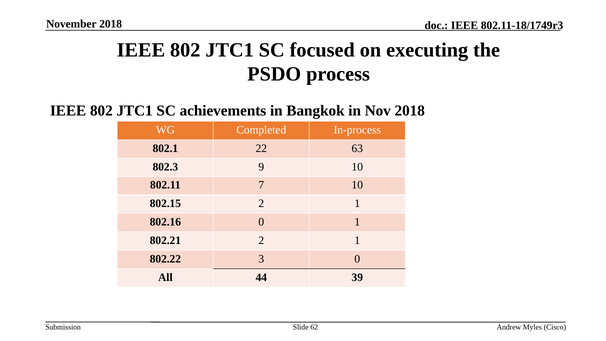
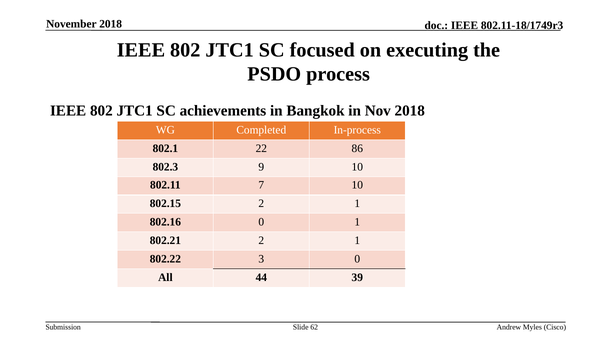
63: 63 -> 86 (357, 148)
